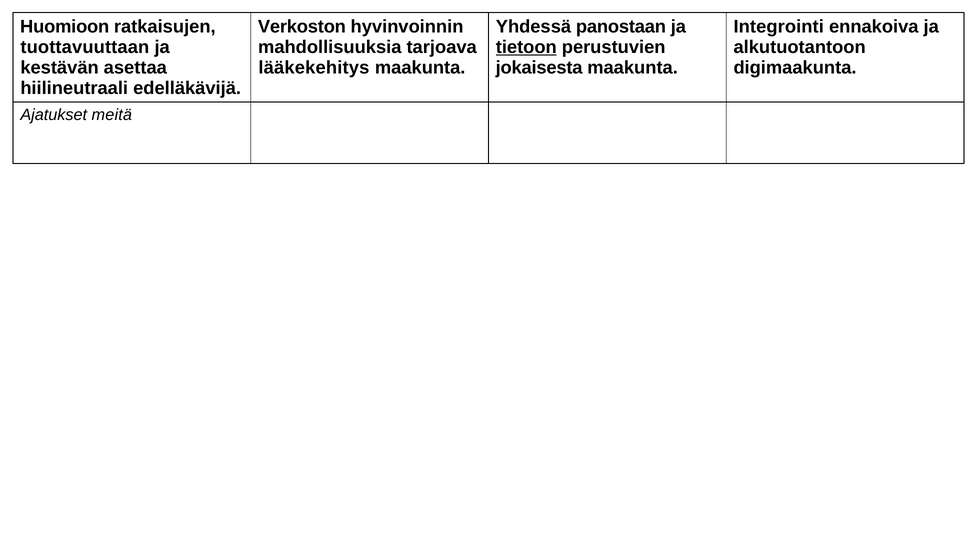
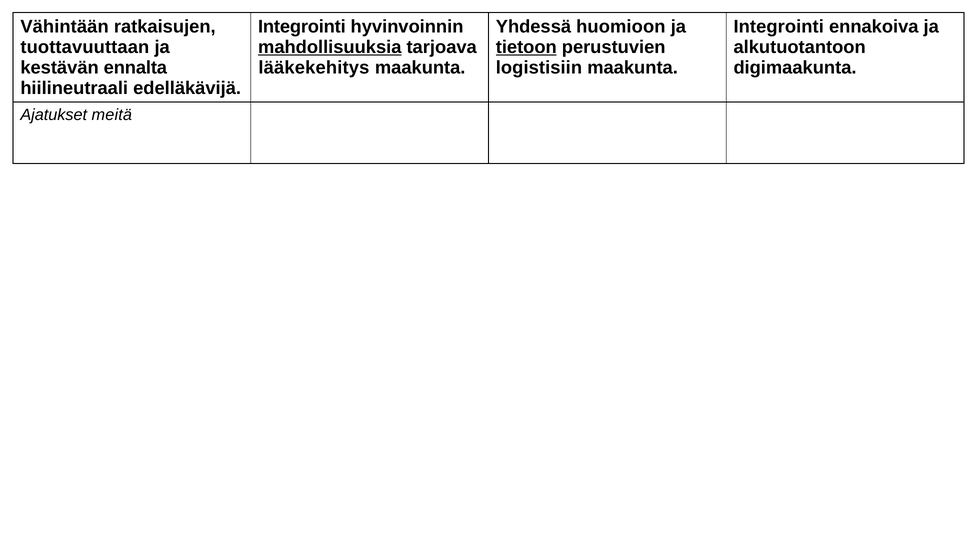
Huomioon: Huomioon -> Vähintään (65, 27)
Verkoston: Verkoston -> Integrointi (302, 27)
panostaan: panostaan -> huomioon (621, 27)
mahdollisuuksia underline: none -> present (330, 47)
asettaa: asettaa -> ennalta (135, 68)
jokaisesta: jokaisesta -> logistisiin (539, 68)
